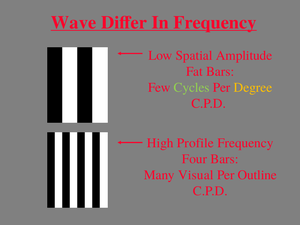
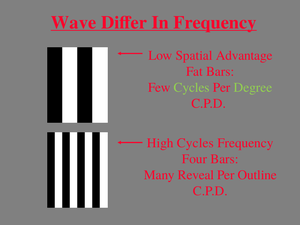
Amplitude: Amplitude -> Advantage (244, 55)
Degree colour: yellow -> light green (253, 87)
High Profile: Profile -> Cycles (195, 143)
Visual: Visual -> Reveal (196, 175)
